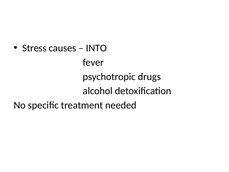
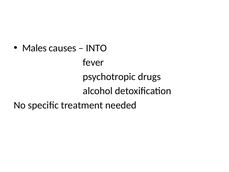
Stress: Stress -> Males (34, 48)
